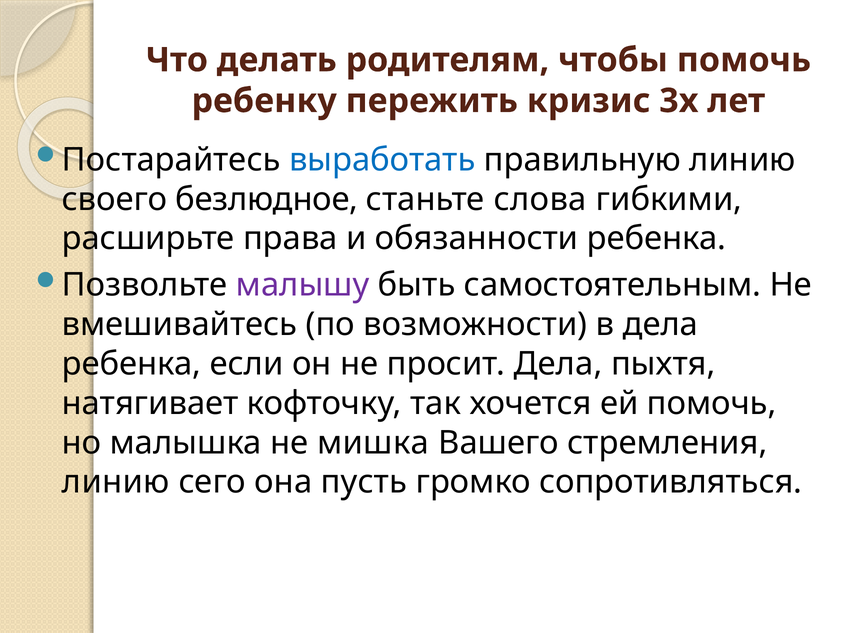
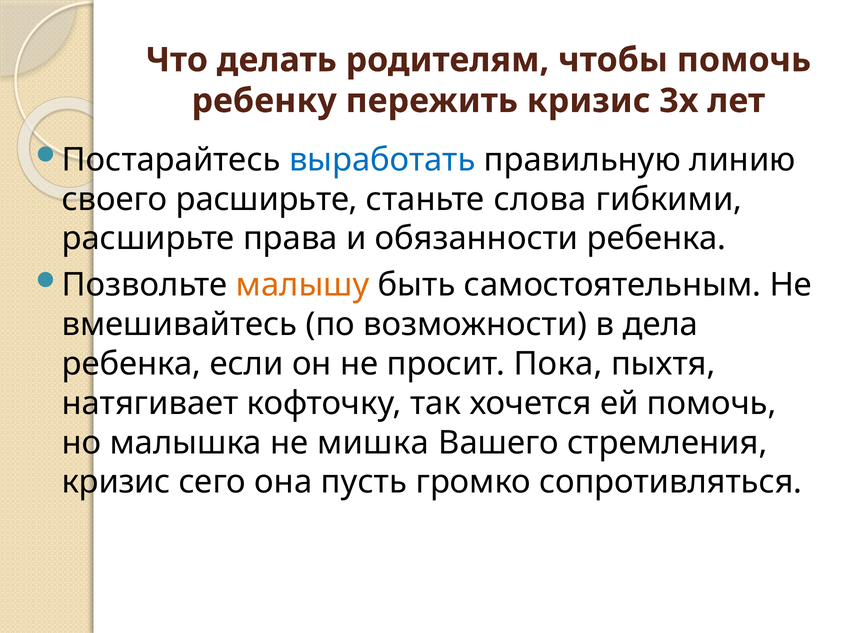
своего безлюдное: безлюдное -> расширьте (267, 199)
малышу colour: purple -> orange (303, 285)
просит Дела: Дела -> Пока (558, 364)
линию: линию -> кризис (116, 482)
